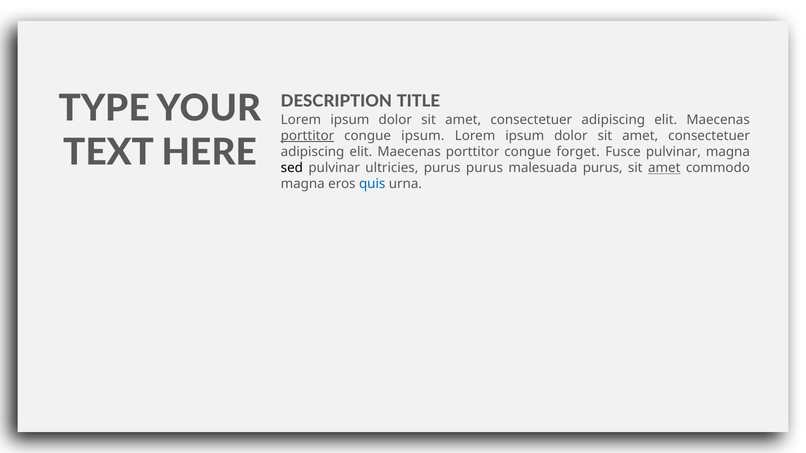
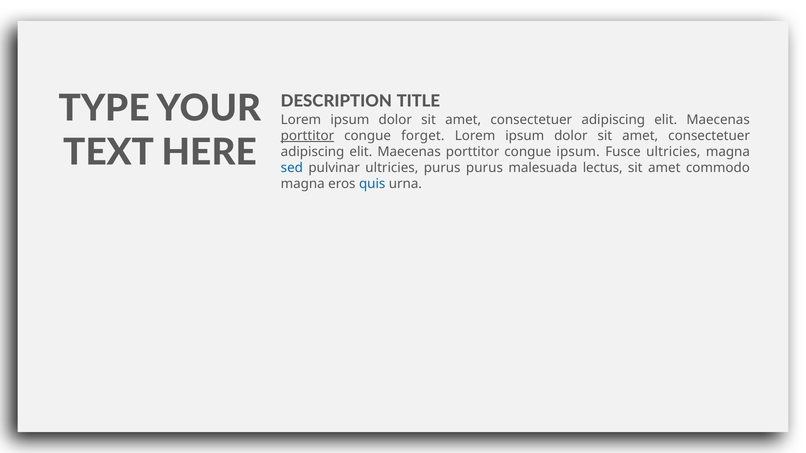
congue ipsum: ipsum -> forget (423, 136)
congue forget: forget -> ipsum (578, 152)
Fusce pulvinar: pulvinar -> ultricies (673, 152)
sed colour: black -> blue (292, 168)
malesuada purus: purus -> lectus (603, 168)
amet underline: present -> none (664, 168)
